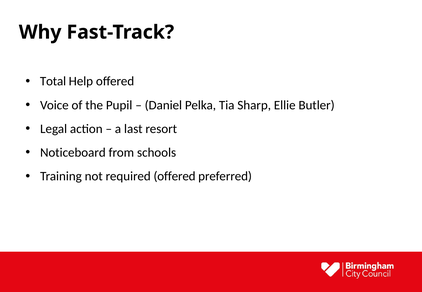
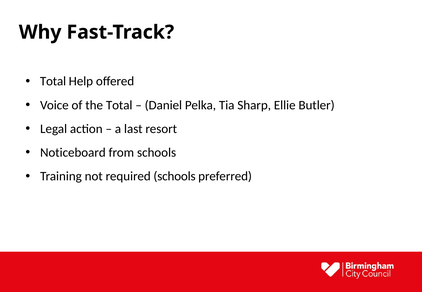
the Pupil: Pupil -> Total (119, 105)
required offered: offered -> schools (175, 176)
